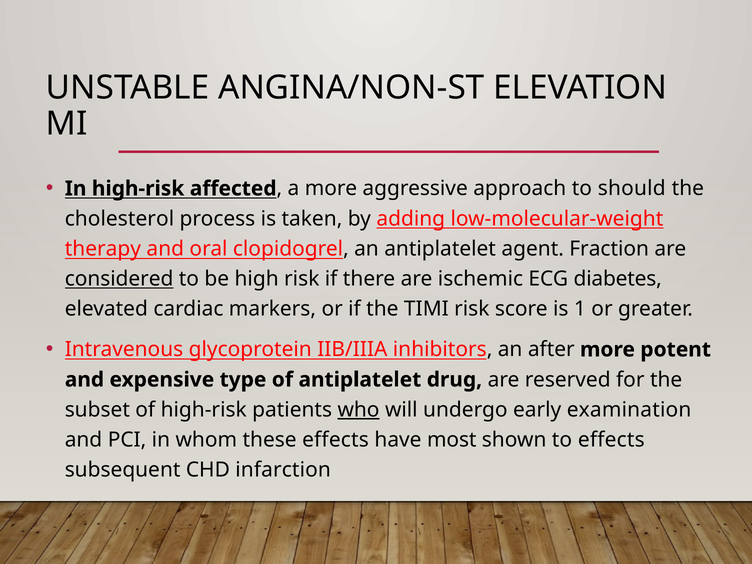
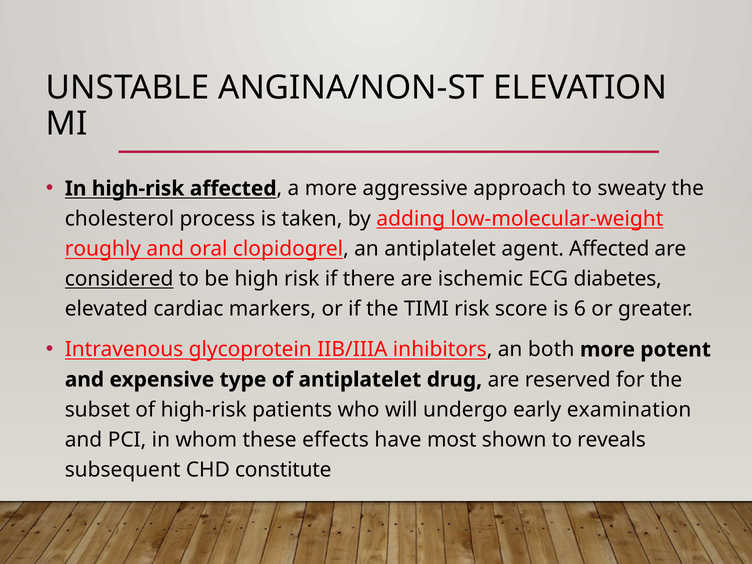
should: should -> sweaty (632, 189)
therapy: therapy -> roughly (103, 249)
agent Fraction: Fraction -> Affected (609, 249)
1: 1 -> 6 (580, 309)
after: after -> both (551, 350)
who underline: present -> none (359, 410)
to effects: effects -> reveals (612, 440)
infarction: infarction -> constitute (283, 470)
